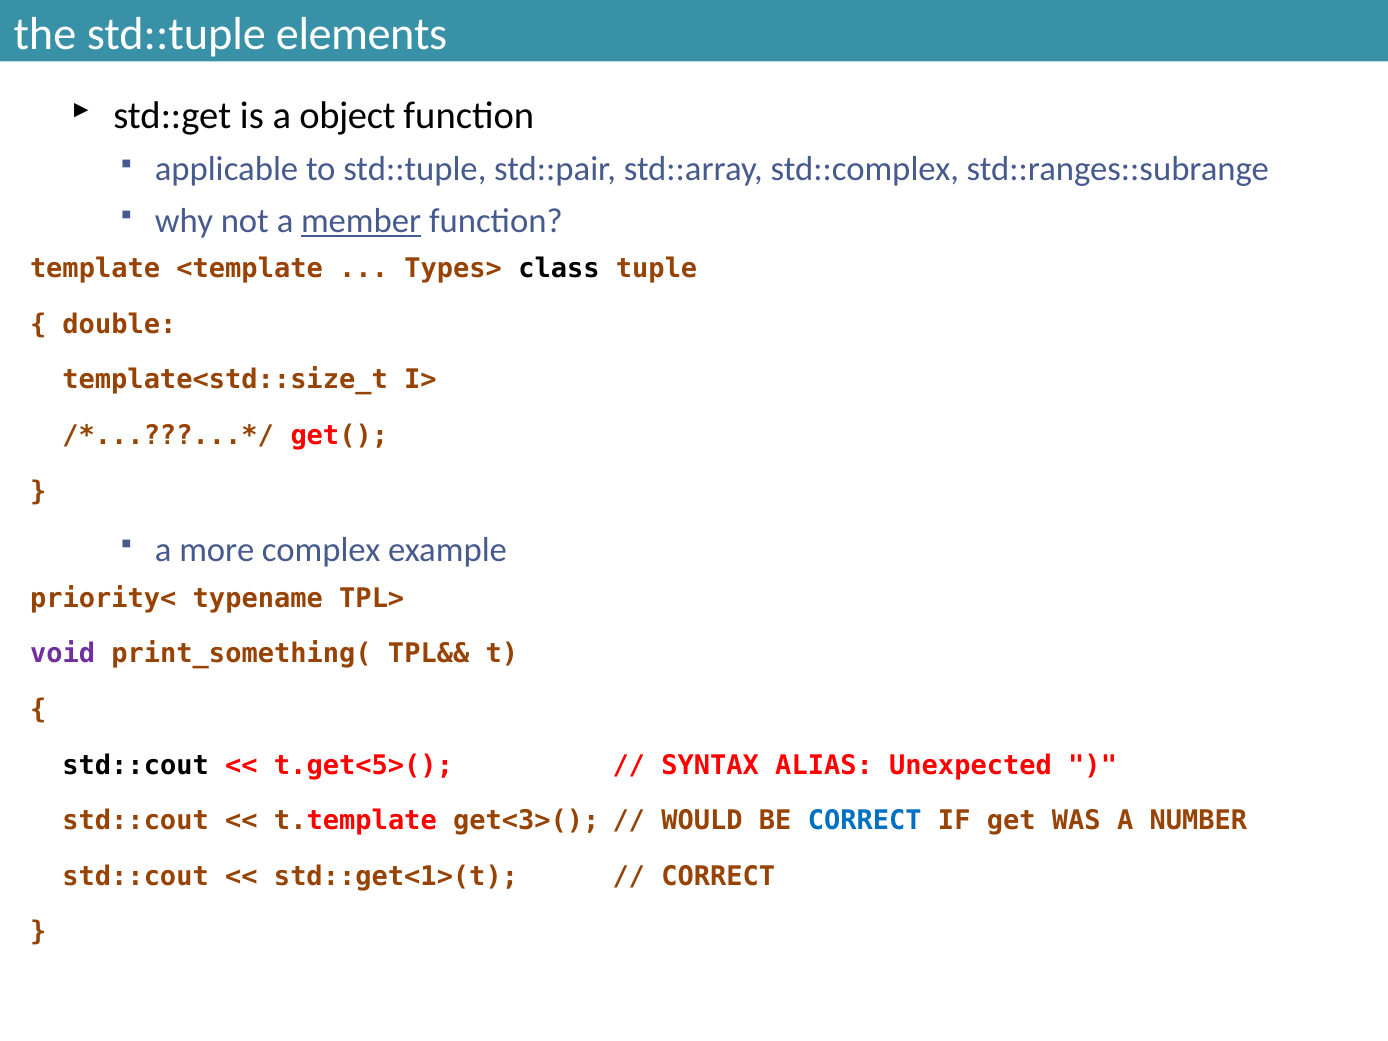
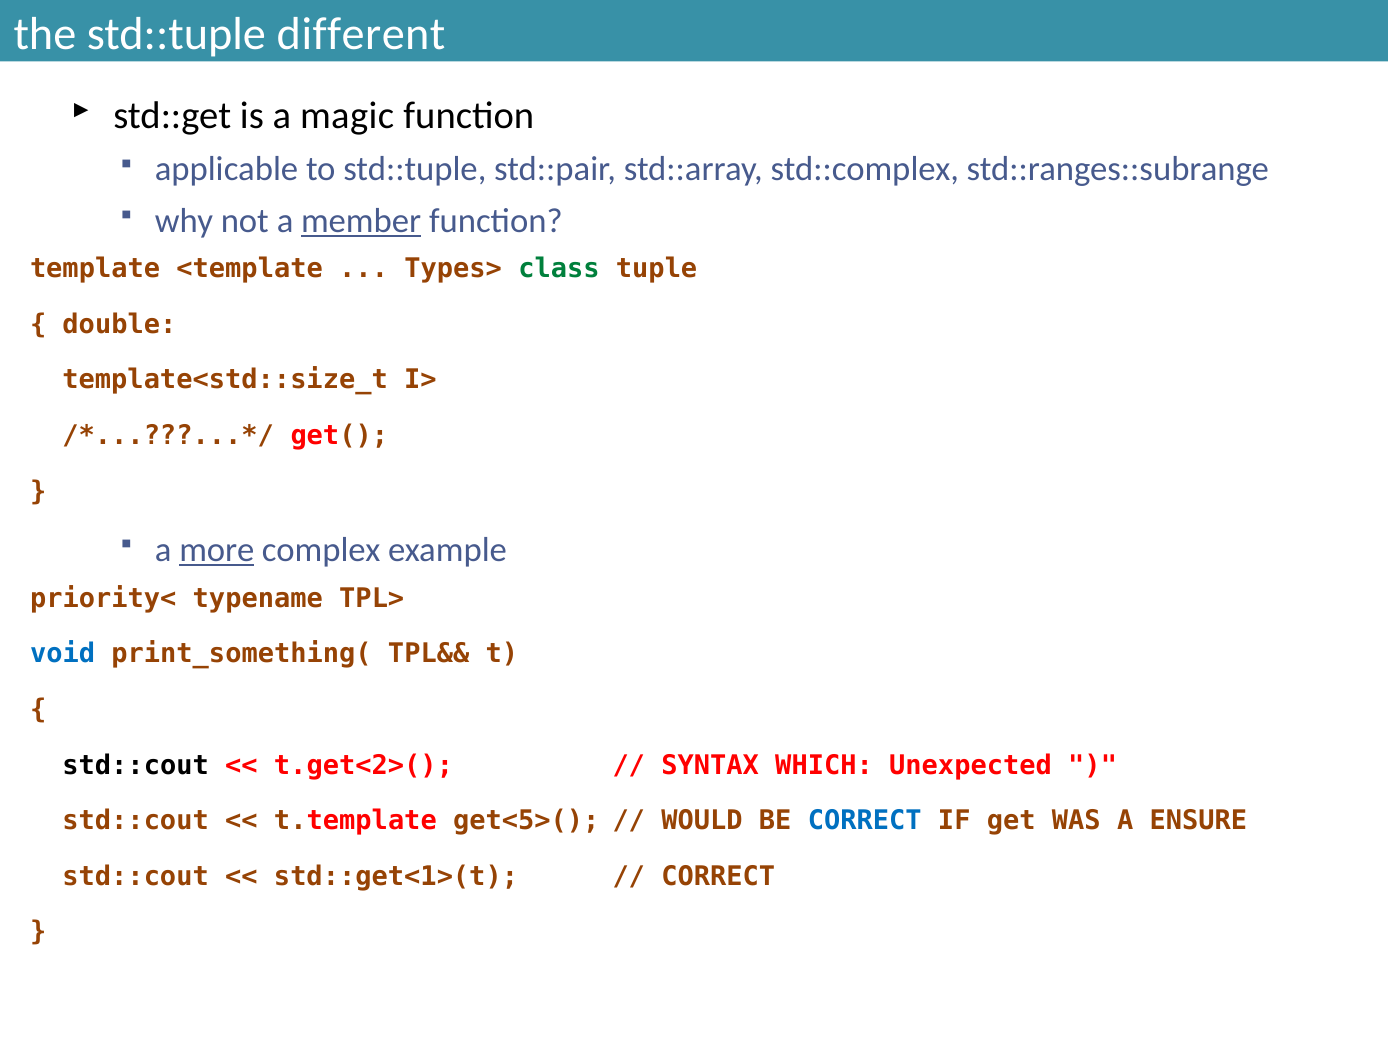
elements: elements -> different (361, 34)
object: object -> magic (347, 116)
class colour: black -> green (559, 269)
more underline: none -> present (217, 550)
void colour: purple -> blue (63, 654)
t.get<5>(: t.get<5>( -> t.get<2>( (363, 765)
ALIAS: ALIAS -> WHICH (824, 765)
get<3>(: get<3>( -> get<5>( (526, 821)
NUMBER: NUMBER -> ENSURE (1198, 821)
